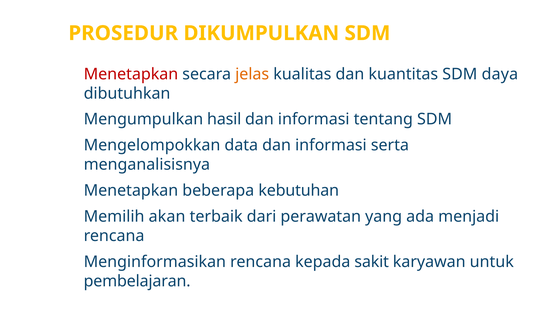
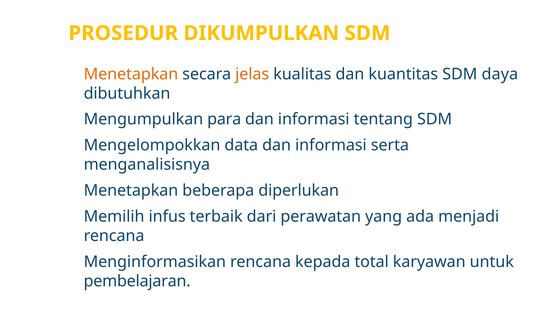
Menetapkan colour: red -> orange (131, 74)
hasil: hasil -> para (224, 119)
kebutuhan: kebutuhan -> diperlukan (299, 190)
akan: akan -> infus (167, 216)
sakit: sakit -> total (372, 261)
